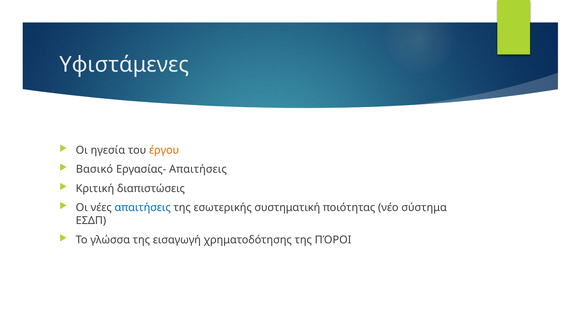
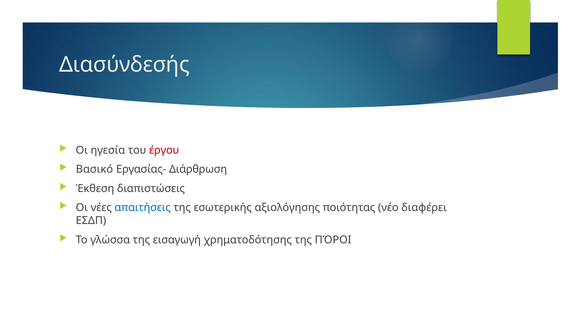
Υφιστάμενες: Υφιστάμενες -> Διασύνδεσής (124, 65)
έργου colour: orange -> red (164, 150)
Εργασίας- Απαιτήσεις: Απαιτήσεις -> Διάρθρωση (198, 169)
Κριτική: Κριτική -> Έκθεση (95, 188)
συστηματική: συστηματική -> αξιολόγησης (287, 207)
σύστημα: σύστημα -> διαφέρει (424, 207)
